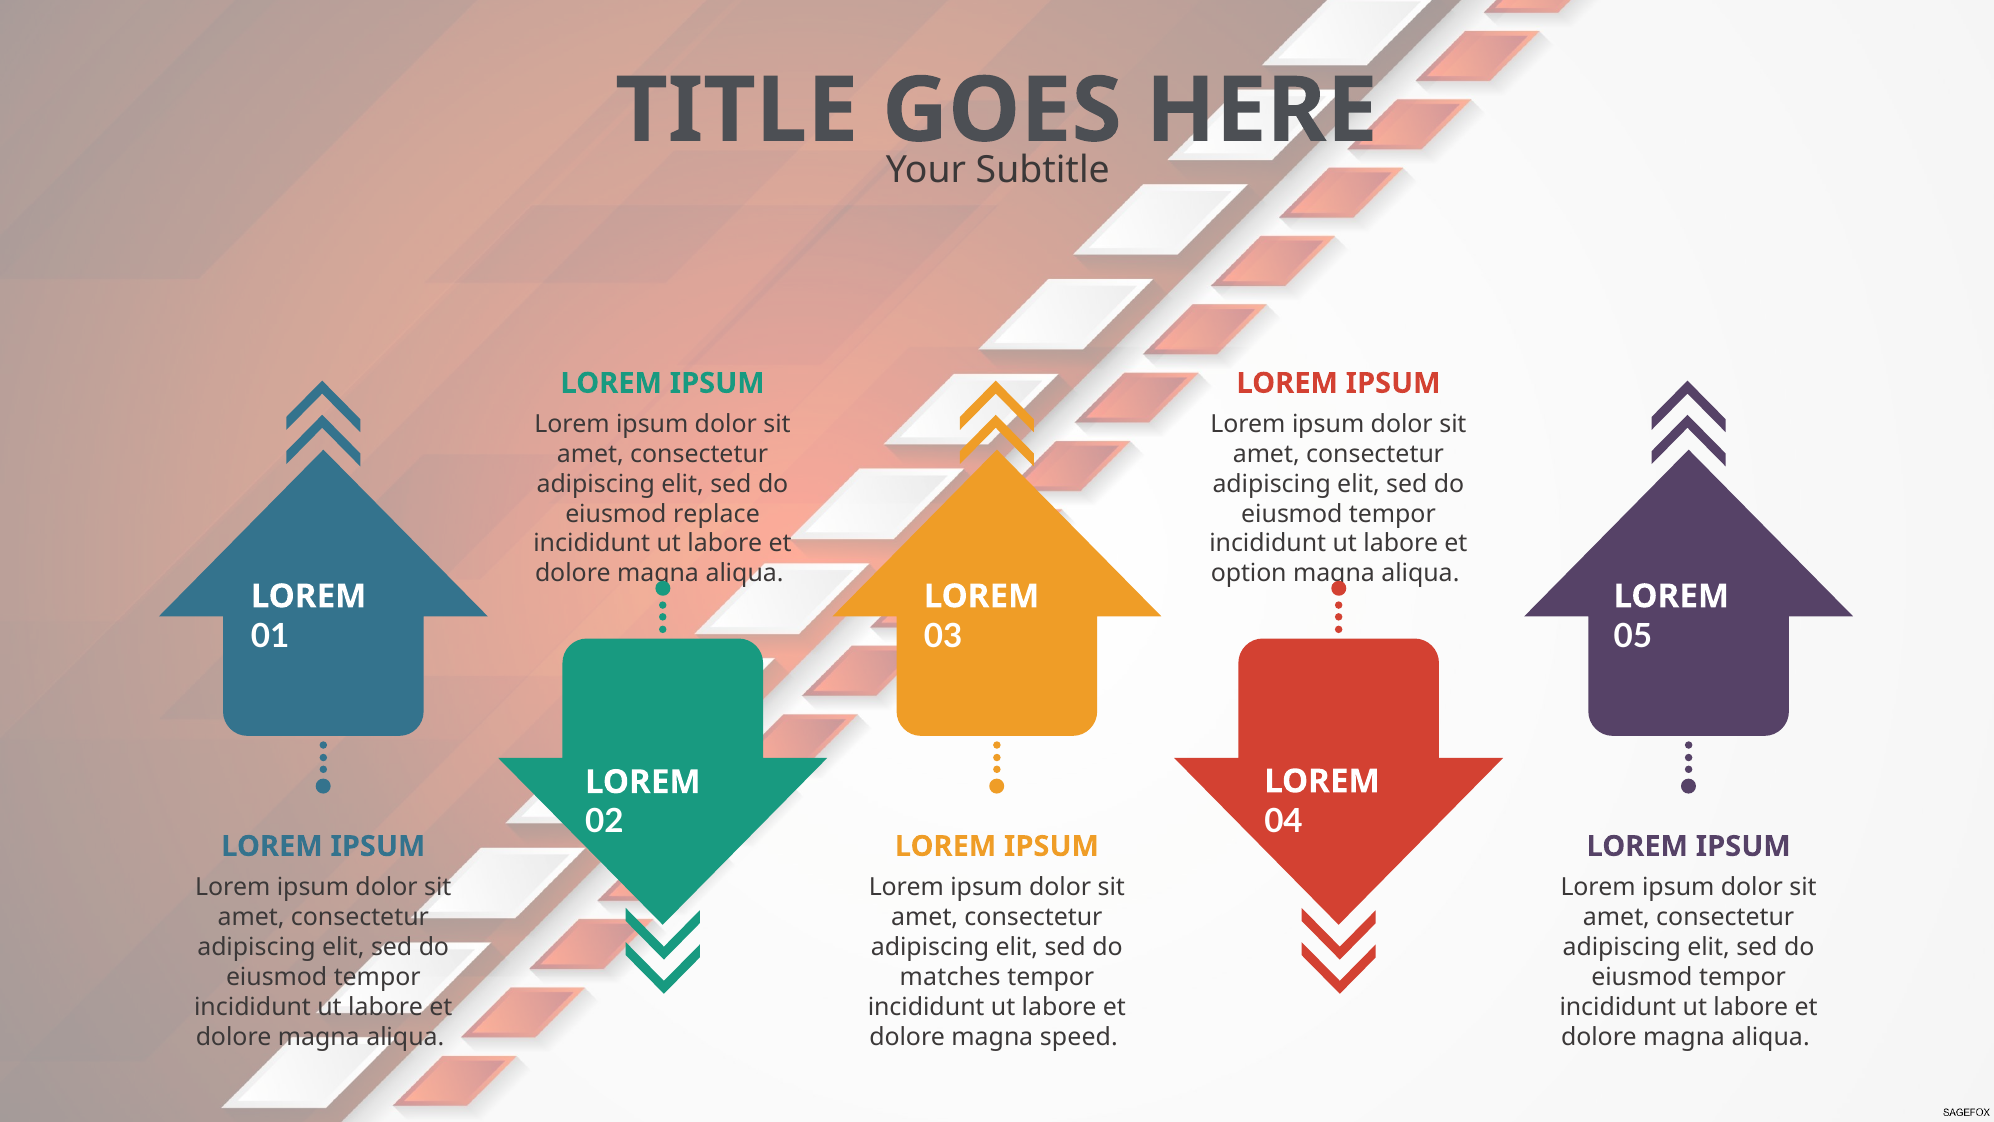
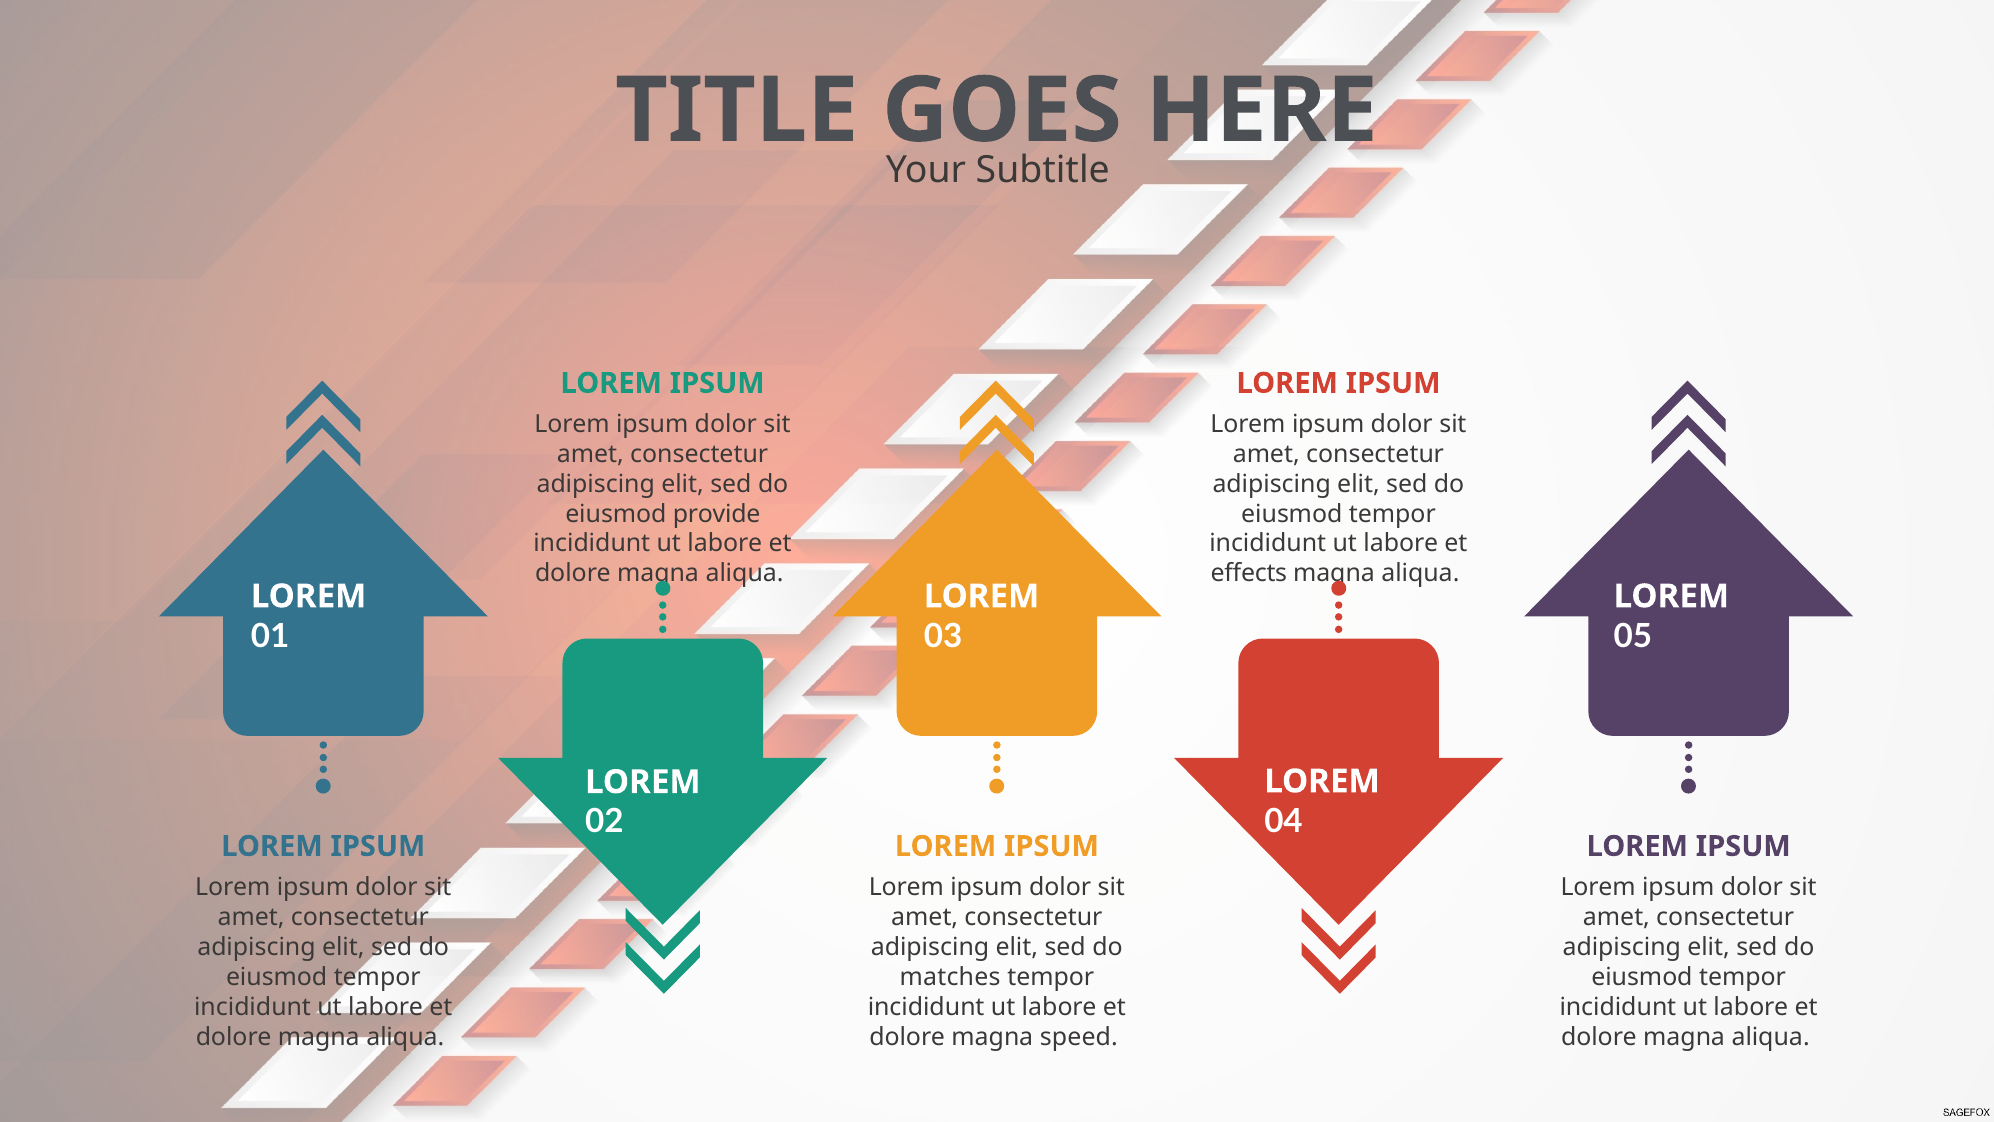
replace: replace -> provide (717, 514)
option: option -> effects (1249, 573)
